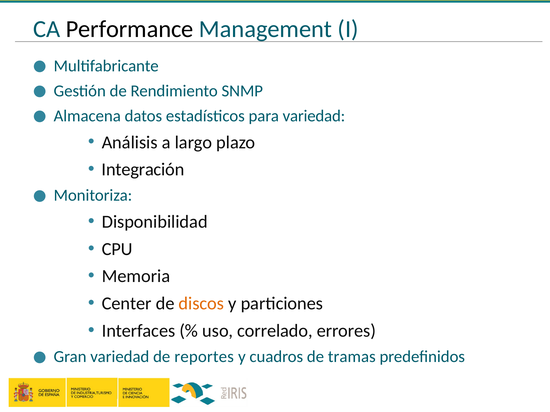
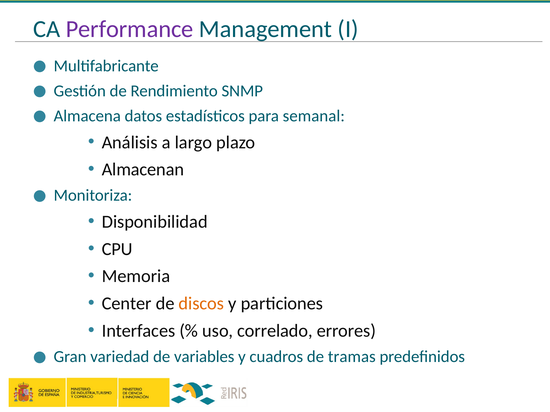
Performance colour: black -> purple (130, 29)
para variedad: variedad -> semanal (314, 116)
Integración: Integración -> Almacenan (143, 170)
reportes: reportes -> variables (204, 357)
